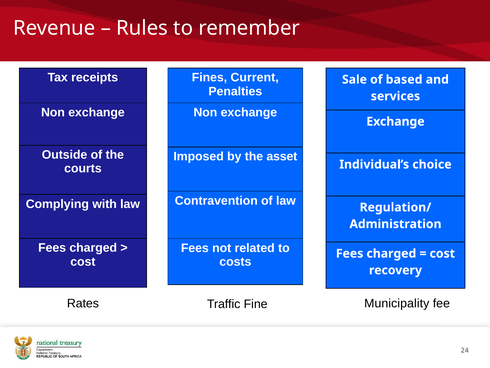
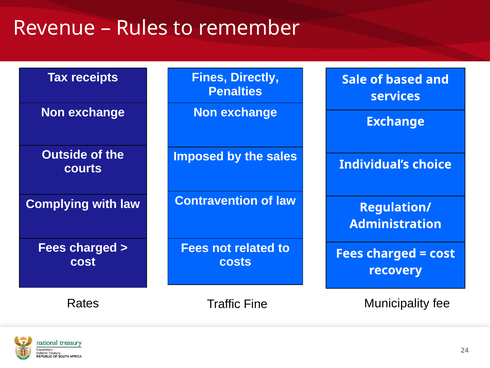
Current: Current -> Directly (255, 78)
asset: asset -> sales (282, 156)
